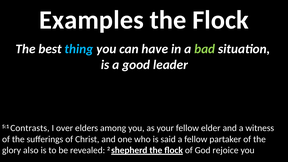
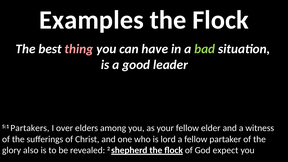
thing colour: light blue -> pink (79, 49)
Contrasts: Contrasts -> Partakers (30, 128)
said: said -> lord (168, 139)
rejoice: rejoice -> expect (225, 150)
